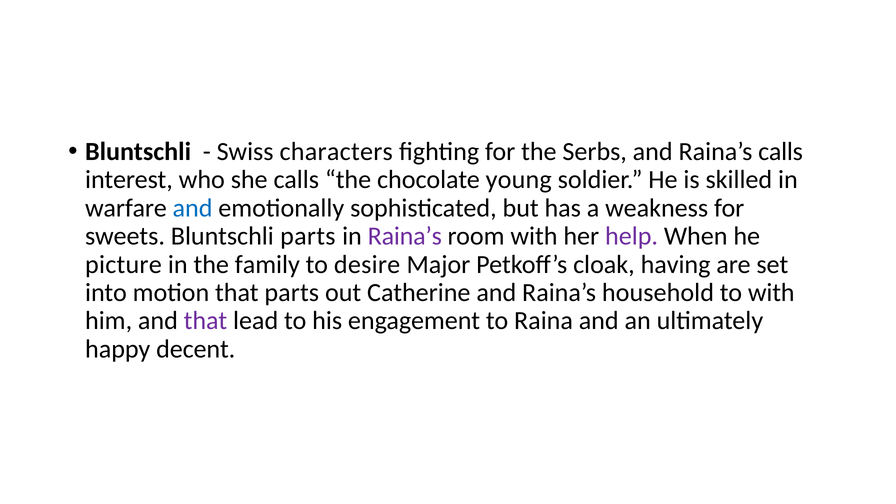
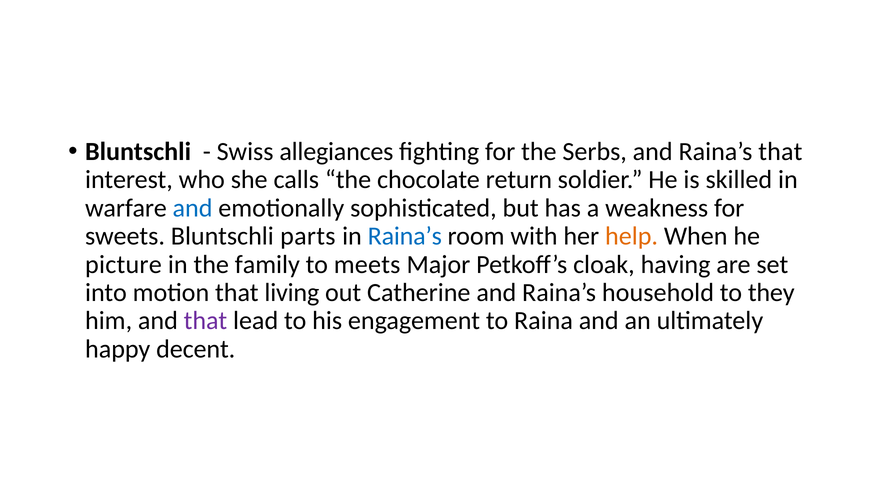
characters: characters -> allegiances (336, 151)
Raina’s calls: calls -> that (780, 151)
young: young -> return (519, 180)
Raina’s colour: purple -> blue (405, 236)
help colour: purple -> orange (632, 236)
desire: desire -> meets (367, 264)
that parts: parts -> living (292, 293)
to with: with -> they (771, 293)
